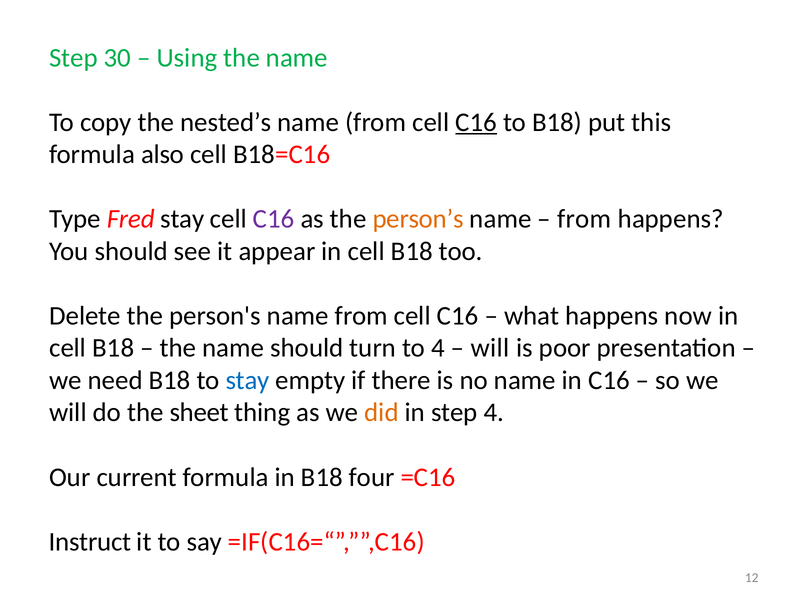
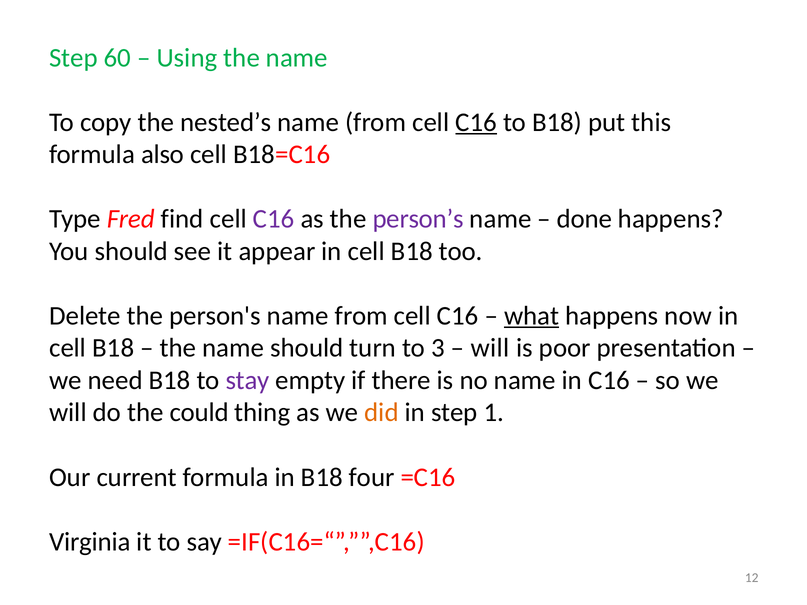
30: 30 -> 60 (117, 58)
Fred stay: stay -> find (182, 219)
person’s colour: orange -> purple (418, 219)
from: from -> done (584, 219)
what underline: none -> present (532, 316)
to 4: 4 -> 3 (438, 348)
stay colour: blue -> purple (248, 380)
sheet: sheet -> could (199, 413)
step 4: 4 -> 1 (494, 413)
Instruct: Instruct -> Virginia (90, 542)
